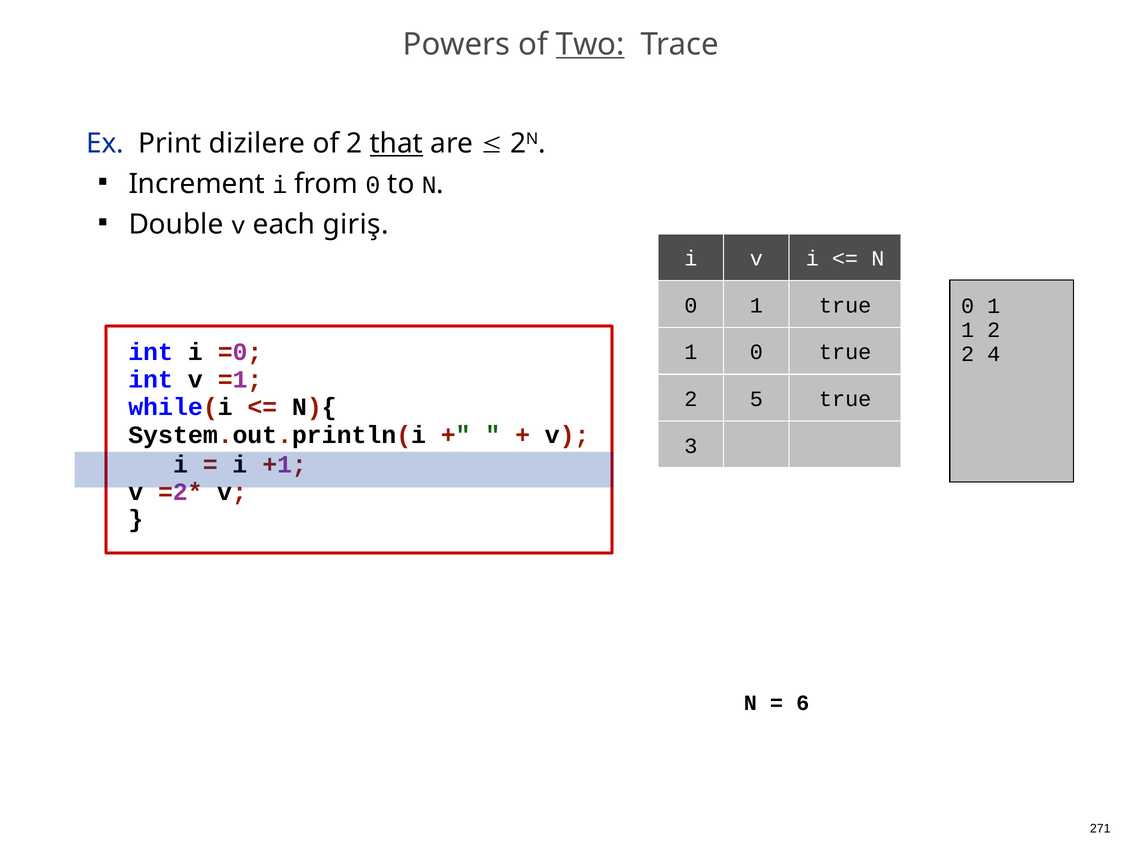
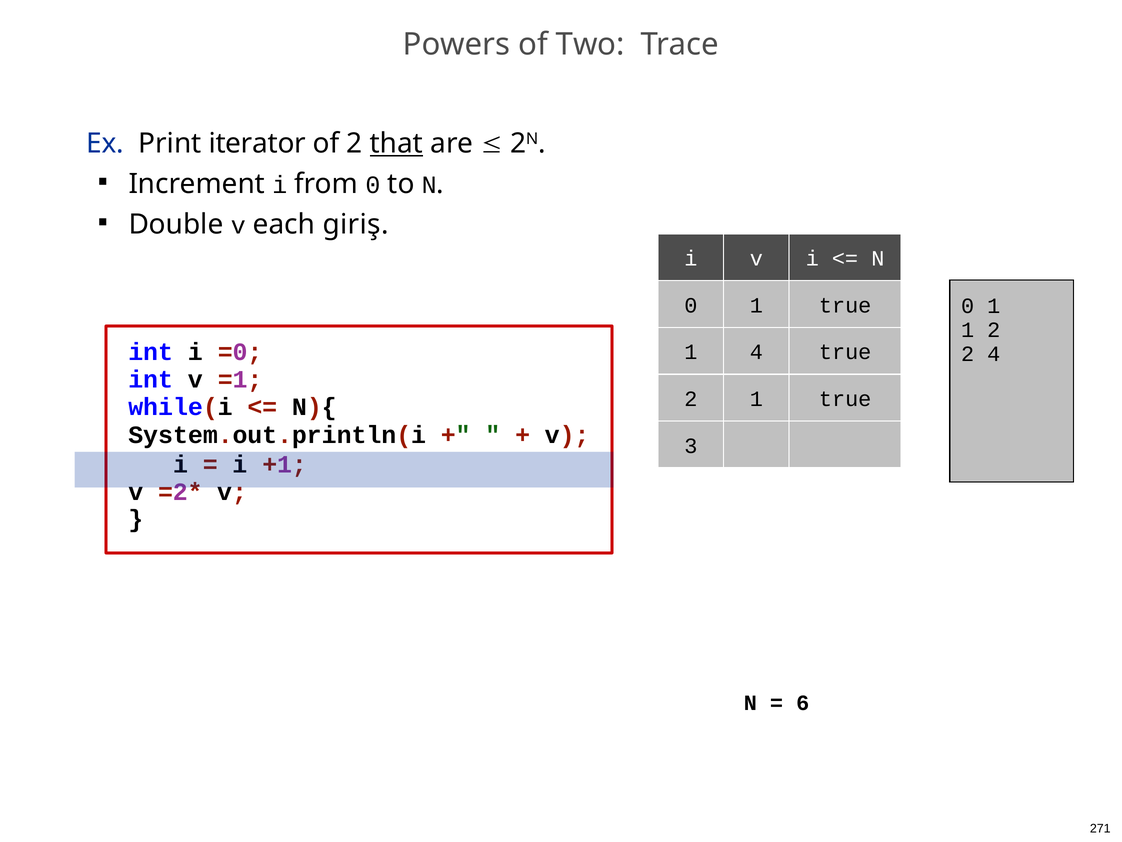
Two underline: present -> none (590, 44)
dizilere: dizilere -> iterator (257, 143)
1 0: 0 -> 4 (756, 352)
2 5: 5 -> 1 (756, 399)
